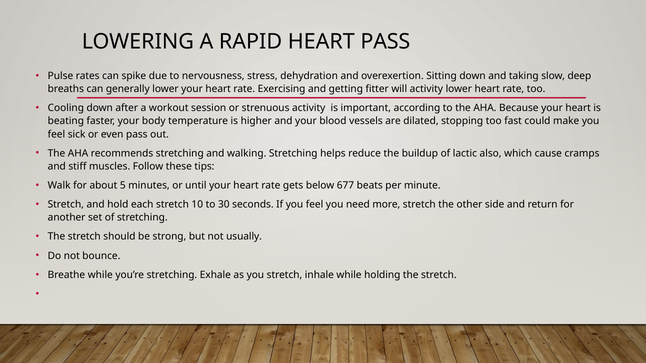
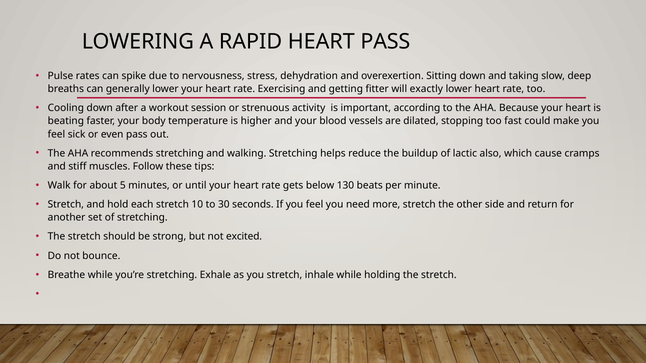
will activity: activity -> exactly (426, 89)
677: 677 -> 130 (345, 186)
usually: usually -> excited (244, 237)
